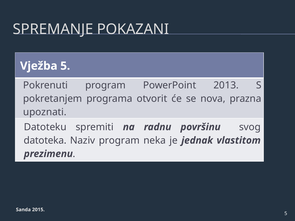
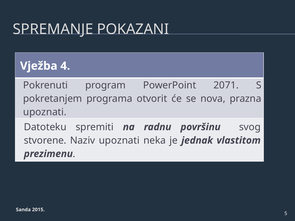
Vježba 5: 5 -> 4 (65, 66)
2013: 2013 -> 2071 (226, 85)
datoteka: datoteka -> stvorene (45, 141)
Naziv program: program -> upoznati (119, 141)
